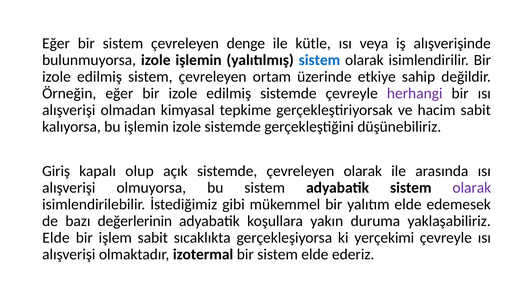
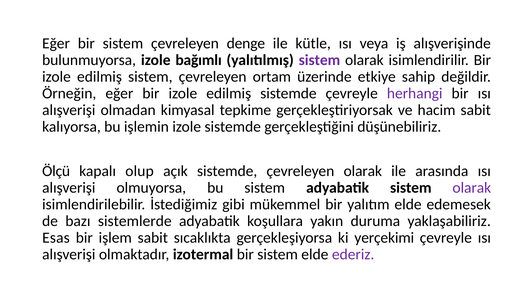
izole işlemin: işlemin -> bağımlı (199, 60)
sistem colour: blue -> purple (319, 60)
Giriş: Giriş -> Ölçü (56, 171)
değerlerinin: değerlerinin -> sistemlerde (135, 222)
Elde: Elde -> Esas (56, 238)
ederiz colour: black -> purple (353, 255)
